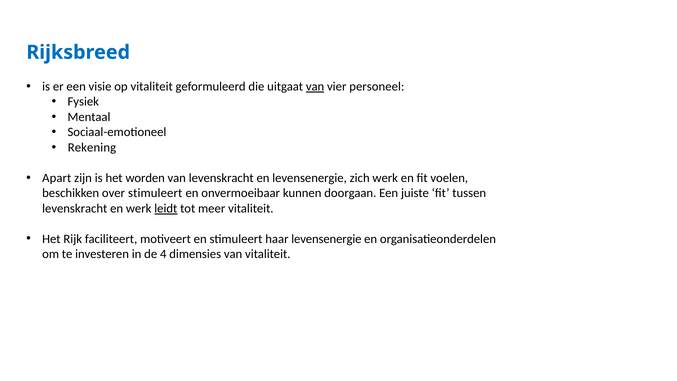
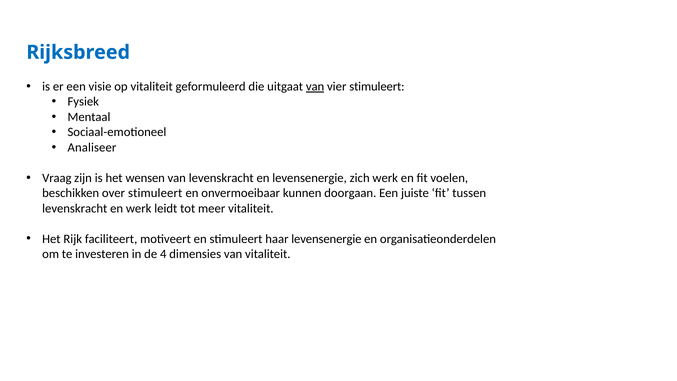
vier personeel: personeel -> stimuleert (377, 87)
Rekening: Rekening -> Analiseer (92, 147)
Apart: Apart -> Vraag (57, 178)
worden: worden -> wensen (145, 178)
leidt underline: present -> none (166, 208)
